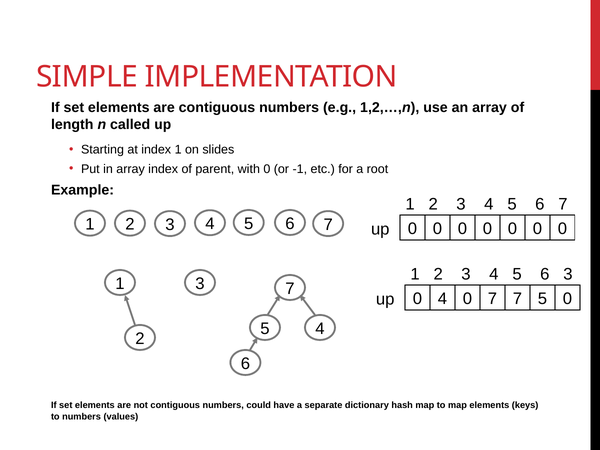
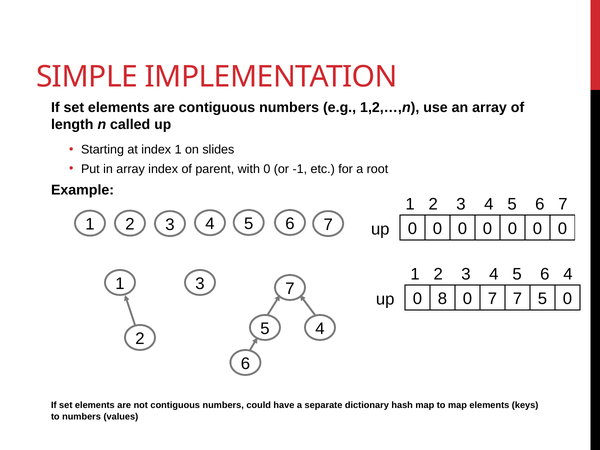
6 3: 3 -> 4 (568, 274)
0 4: 4 -> 8 (442, 299)
